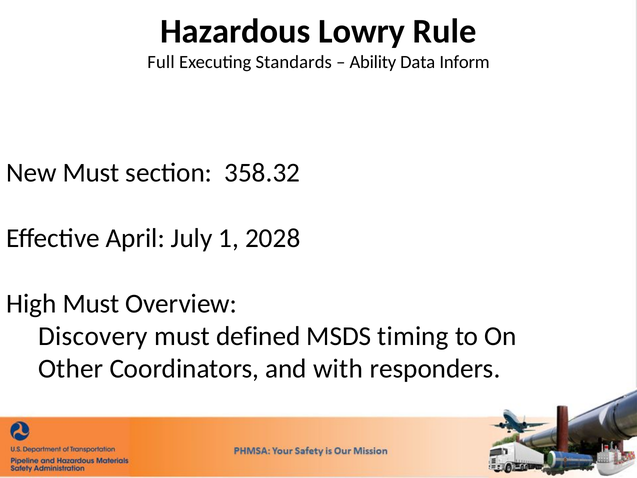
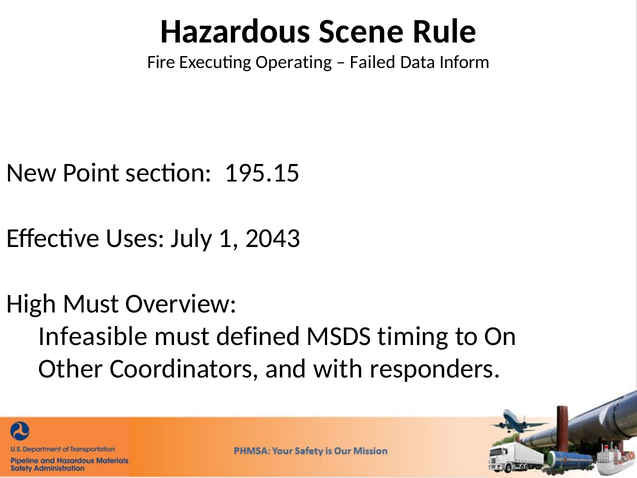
Lowry: Lowry -> Scene (361, 31)
Full: Full -> Fire (161, 62)
Standards: Standards -> Operating (294, 62)
Ability: Ability -> Failed (373, 62)
New Must: Must -> Point (91, 173)
358.32: 358.32 -> 195.15 (262, 173)
April: April -> Uses (135, 238)
2028: 2028 -> 2043 (273, 238)
Discovery: Discovery -> Infeasible (93, 336)
